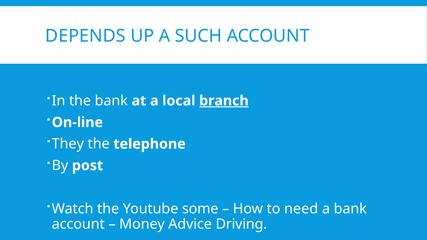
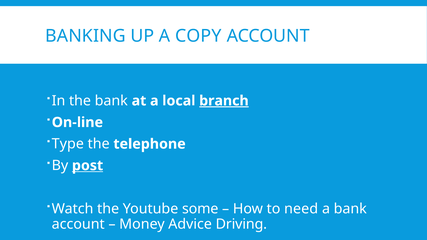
DEPENDS: DEPENDS -> BANKING (86, 36)
SUCH: SUCH -> COPY (198, 36)
They: They -> Type (68, 144)
post underline: none -> present (88, 166)
